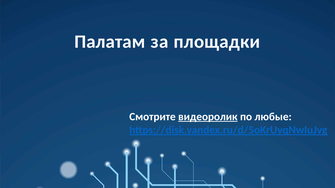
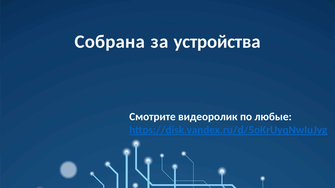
Палатам: Палатам -> Собрана (110, 42)
площадки: площадки -> устройства (217, 42)
видеоролик underline: present -> none (208, 117)
